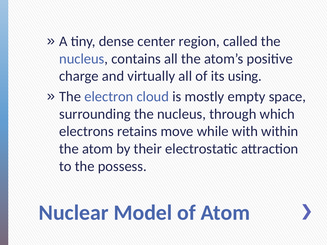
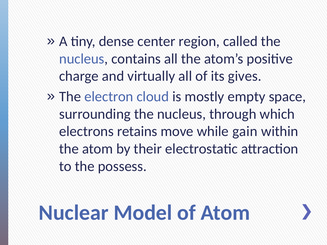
using: using -> gives (245, 76)
with: with -> gain (245, 132)
